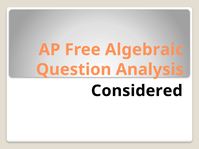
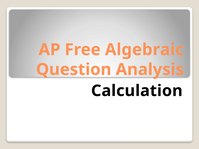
Considered: Considered -> Calculation (137, 91)
